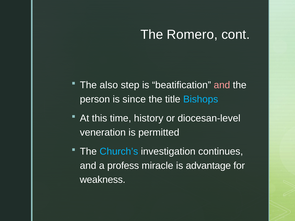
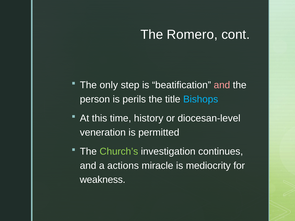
also: also -> only (109, 85)
since: since -> perils (134, 99)
Church’s colour: light blue -> light green (119, 152)
profess: profess -> actions (123, 166)
advantage: advantage -> mediocrity (208, 166)
